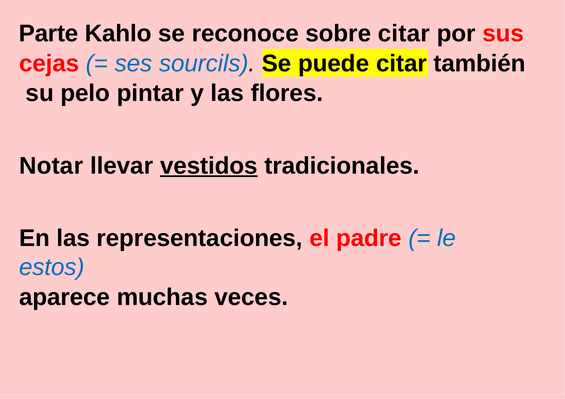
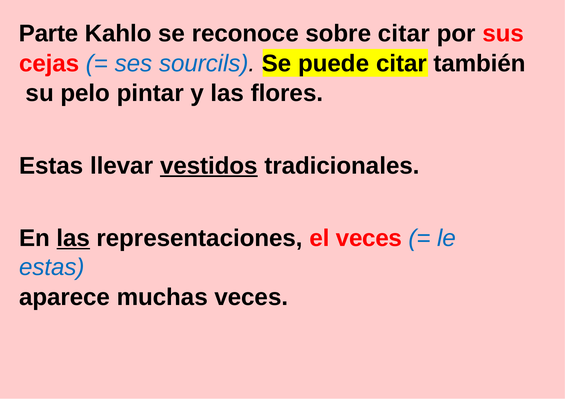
Notar: Notar -> Estas (51, 166)
las underline: none -> present (73, 239)
el padre: padre -> veces (369, 239)
estos: estos -> estas (52, 268)
